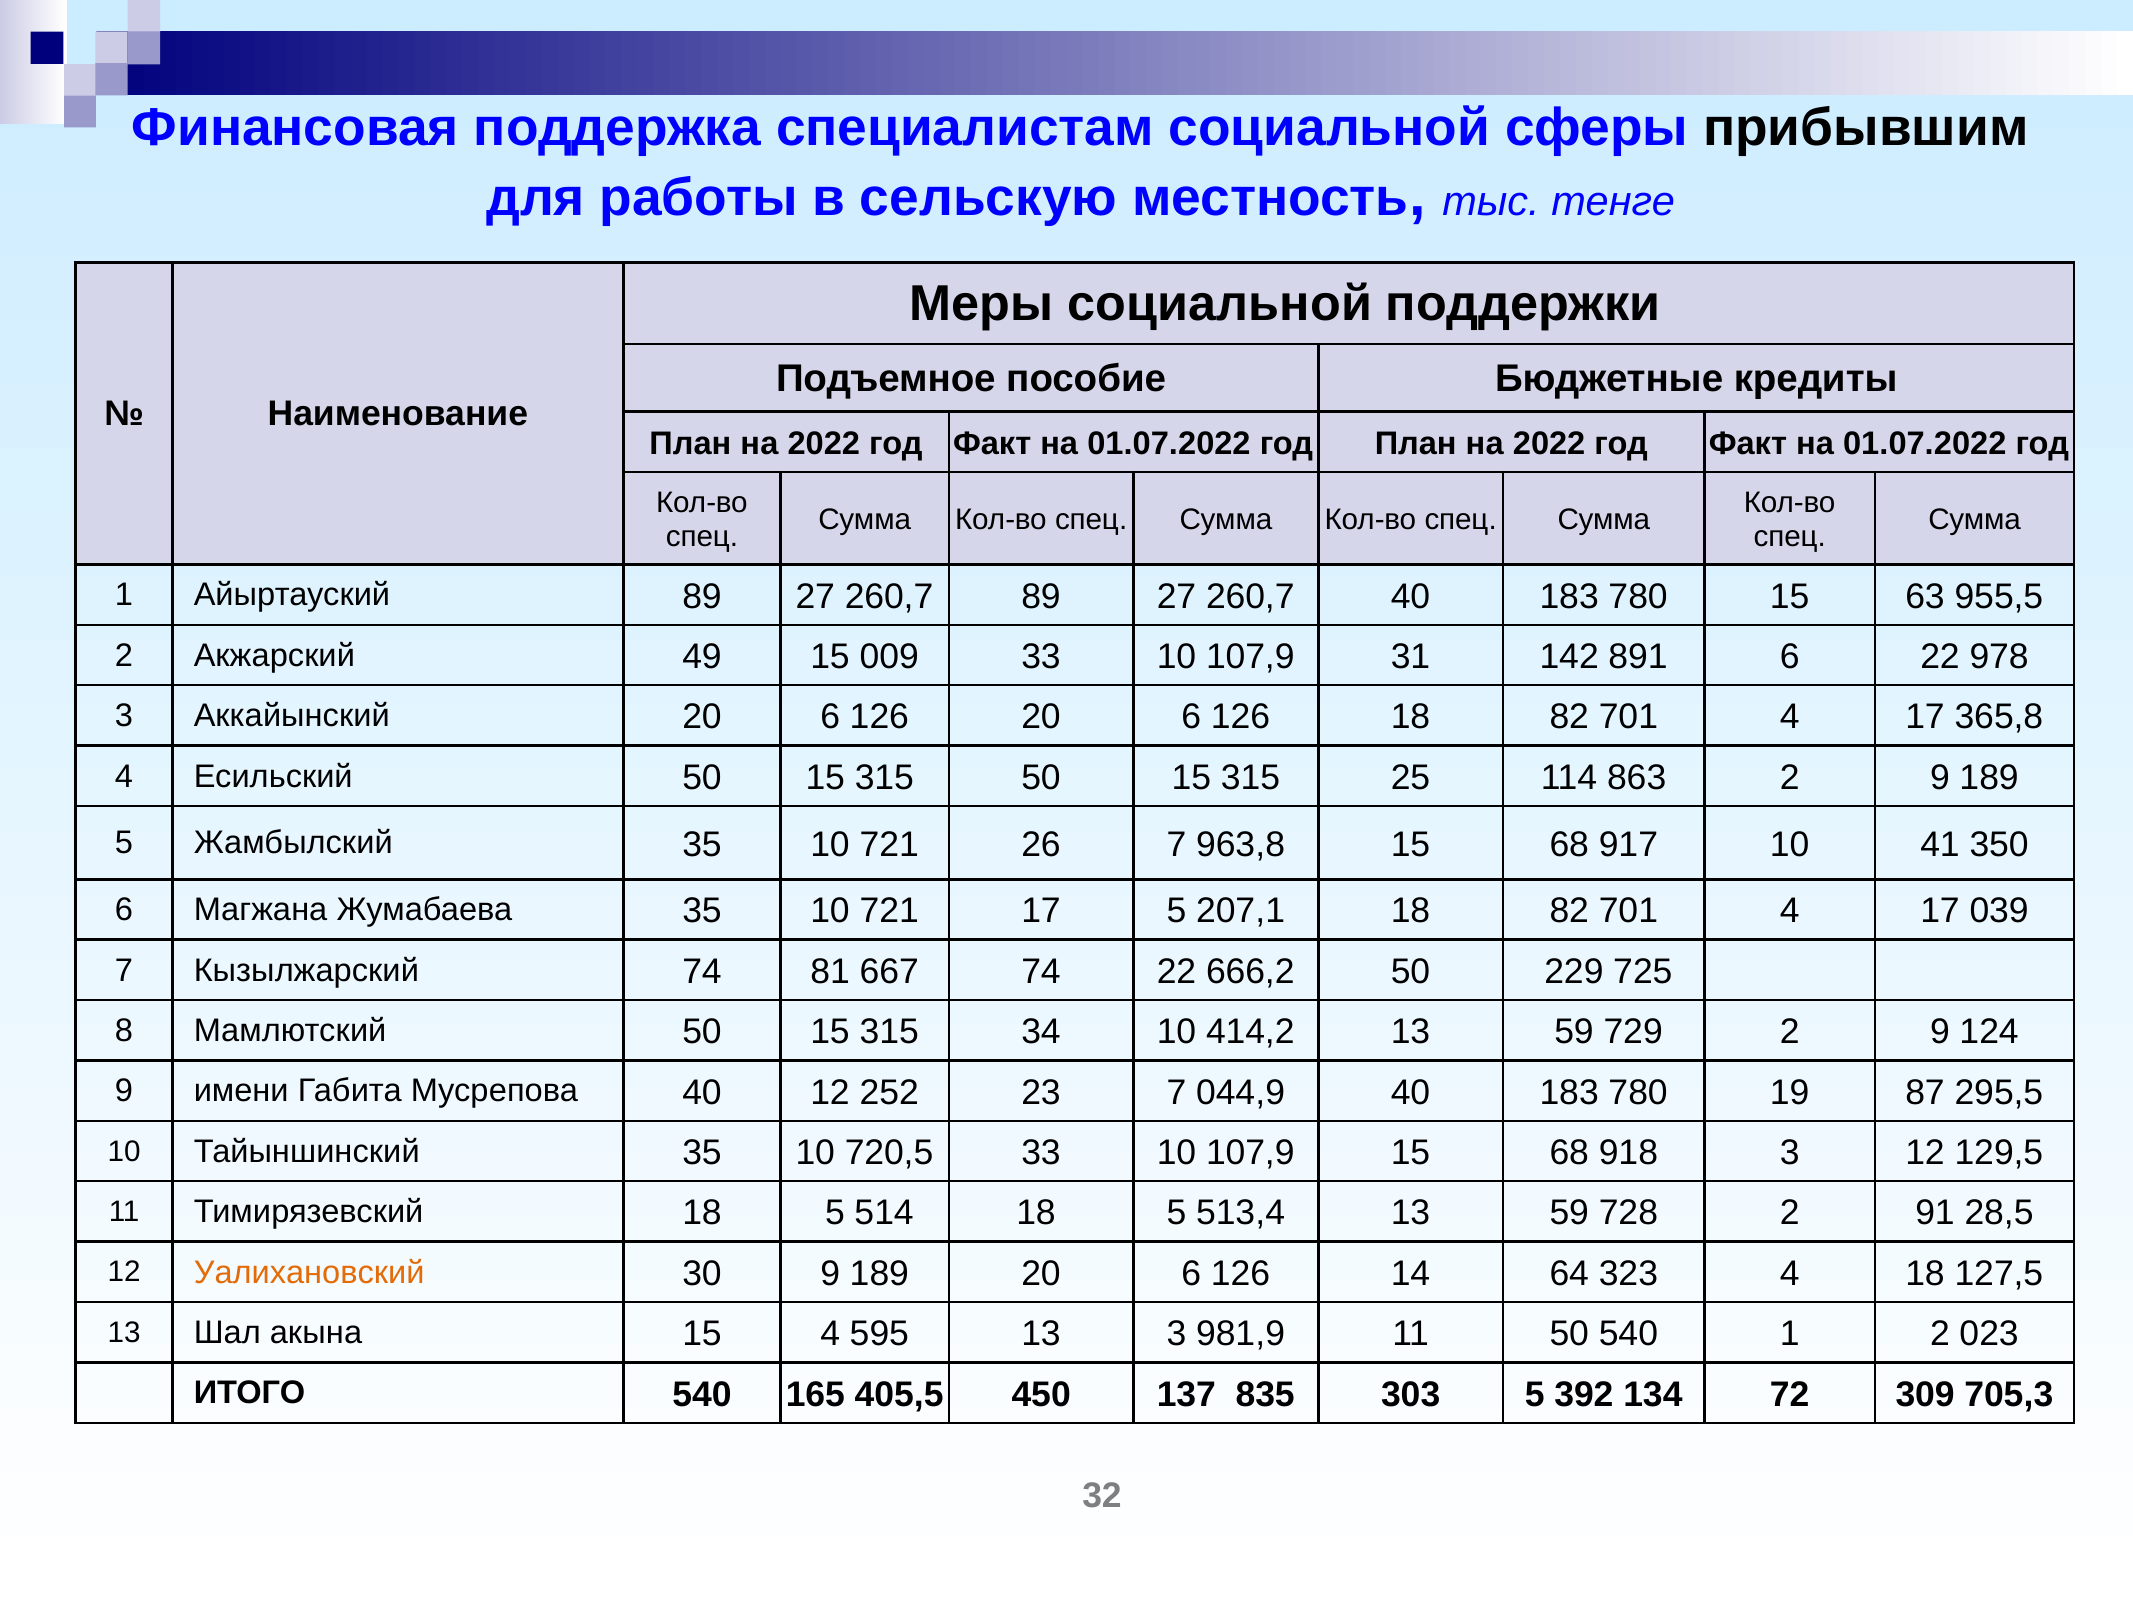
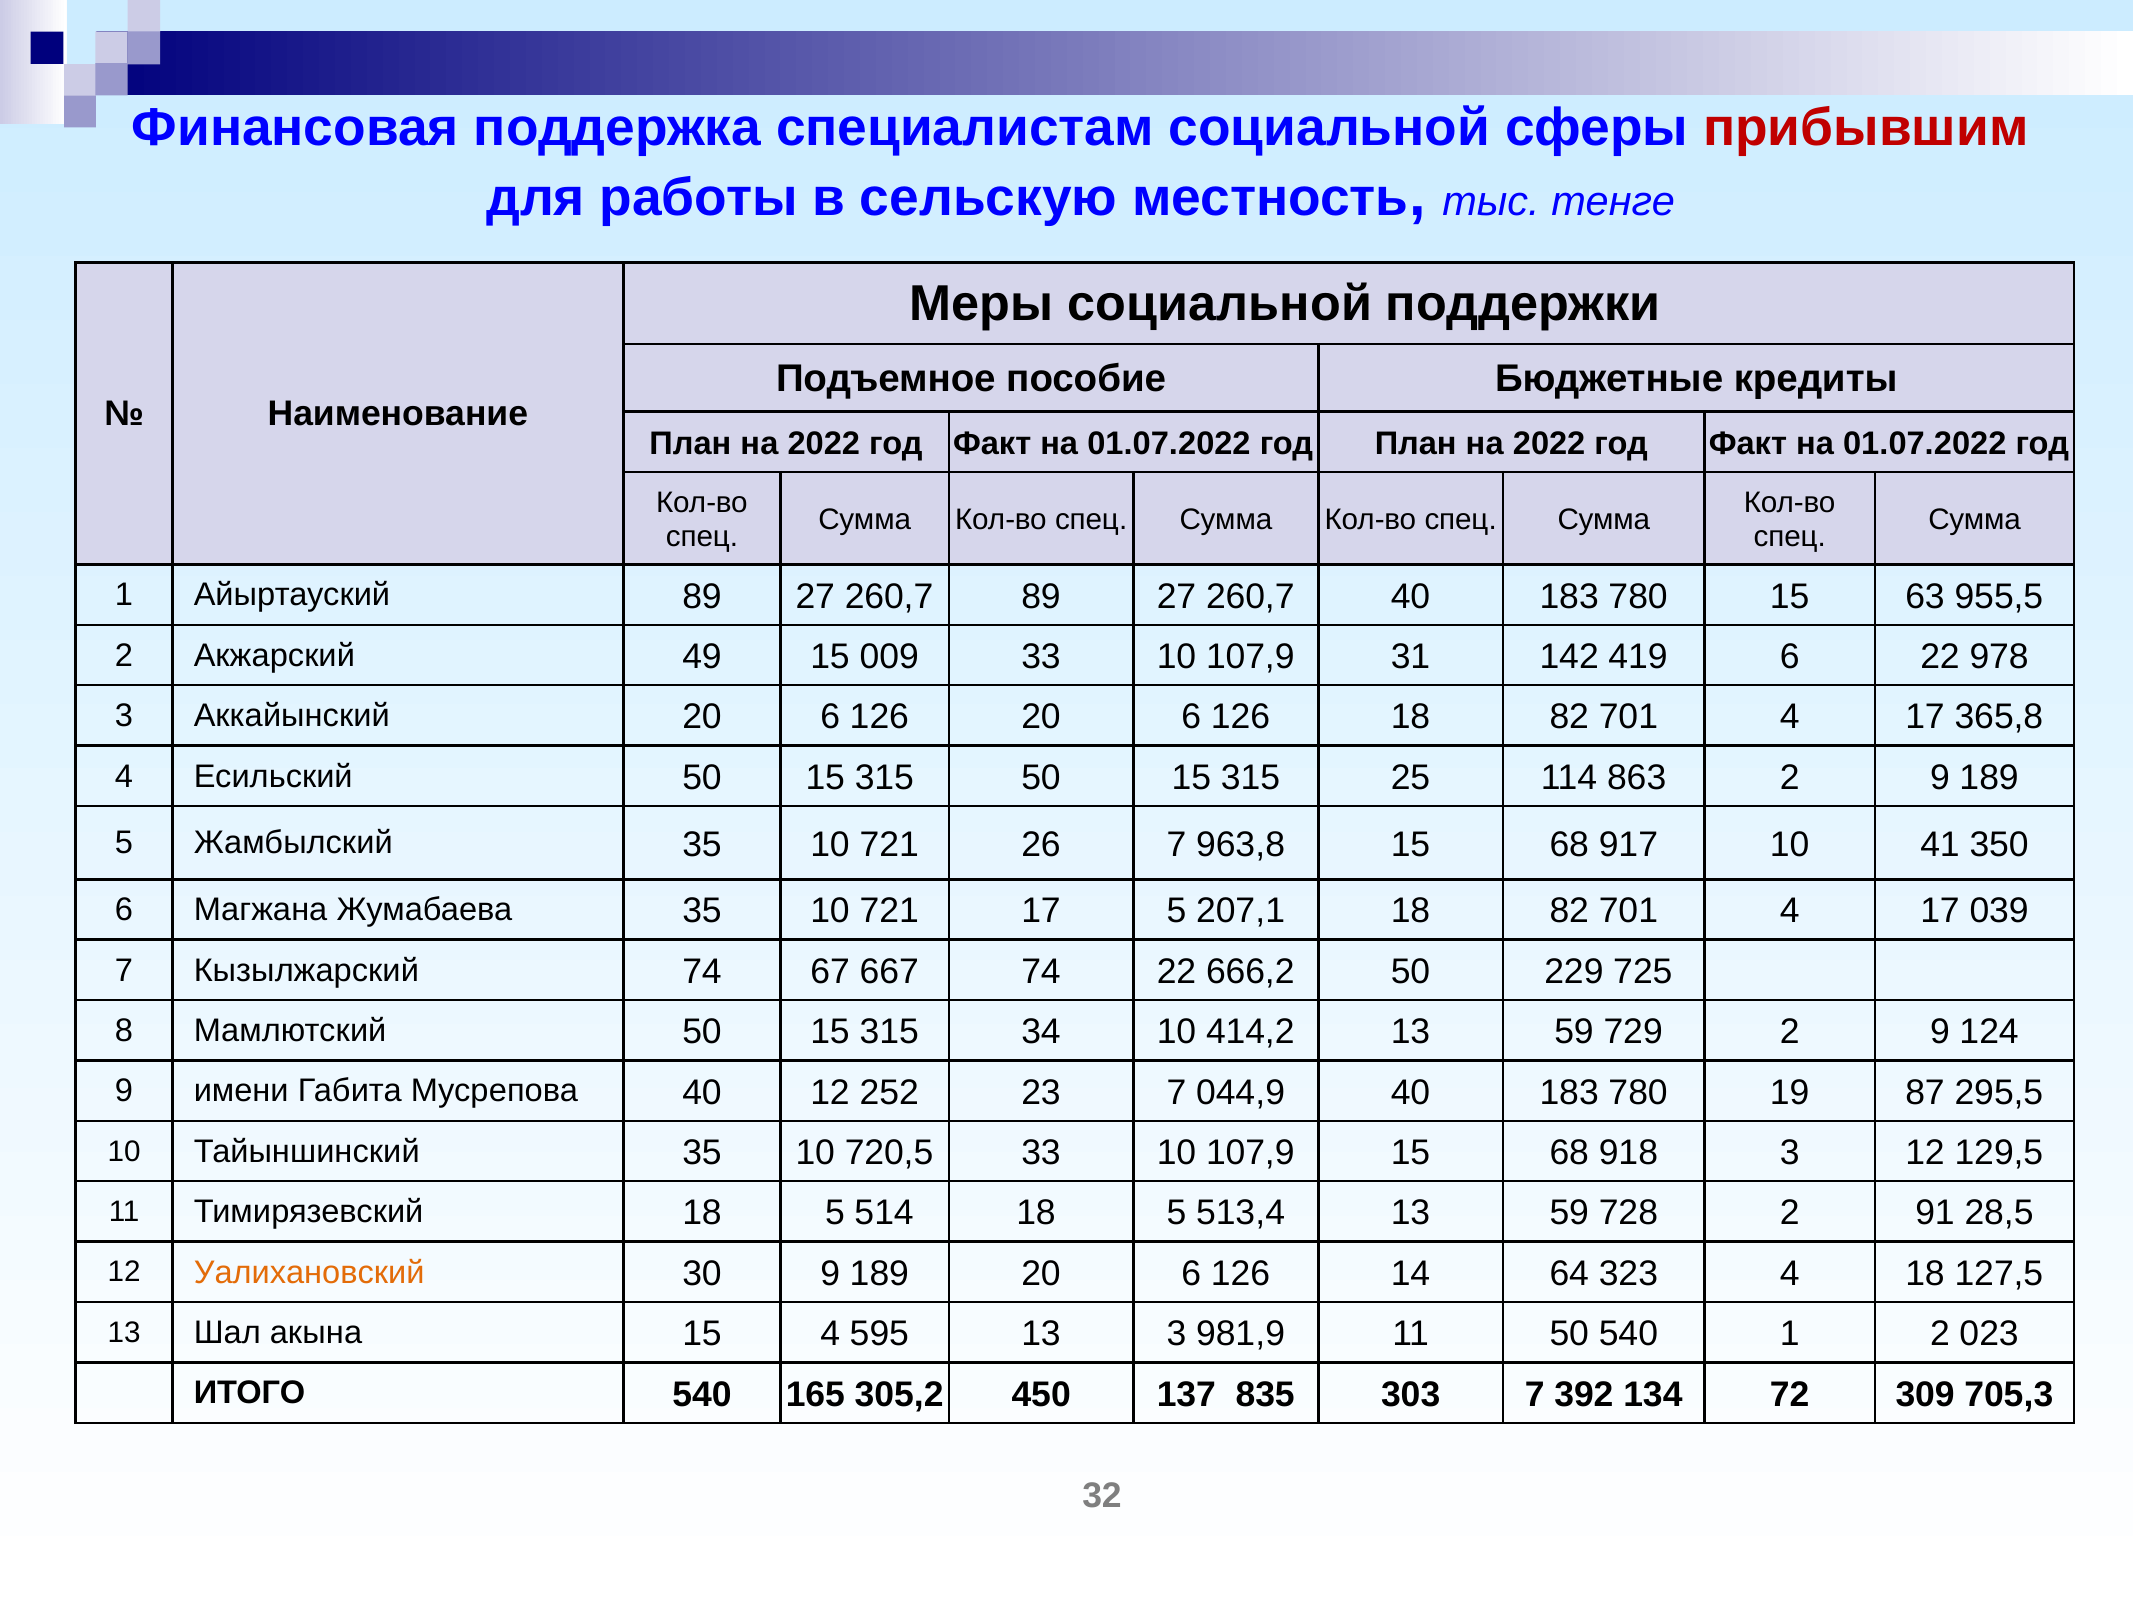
прибывшим colour: black -> red (1866, 128)
891: 891 -> 419 (1638, 657)
81: 81 -> 67 (830, 971)
405,5: 405,5 -> 305,2 (899, 1394)
303 5: 5 -> 7 (1535, 1394)
